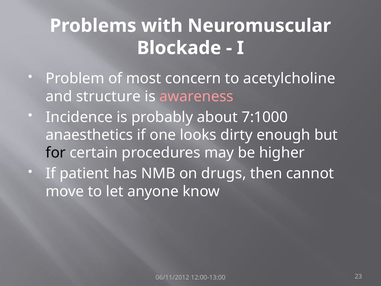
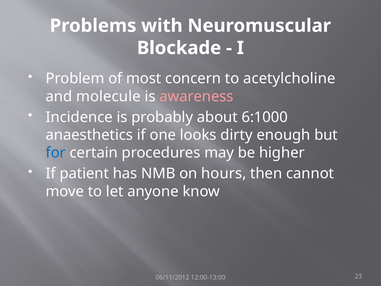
structure: structure -> molecule (108, 96)
7:1000: 7:1000 -> 6:1000 (265, 117)
for colour: black -> blue (56, 153)
drugs: drugs -> hours (224, 173)
